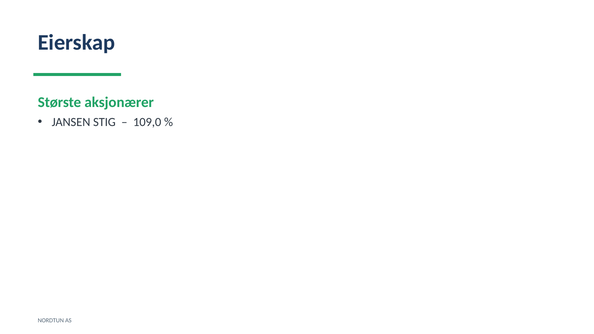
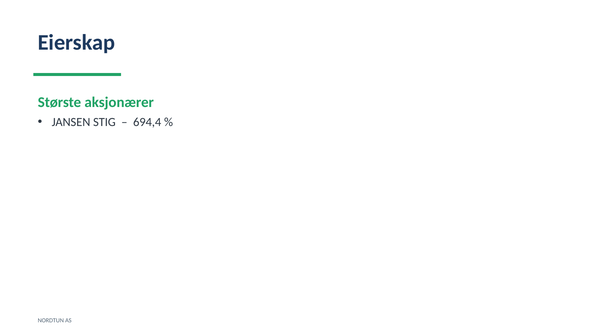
109,0: 109,0 -> 694,4 (147, 122)
